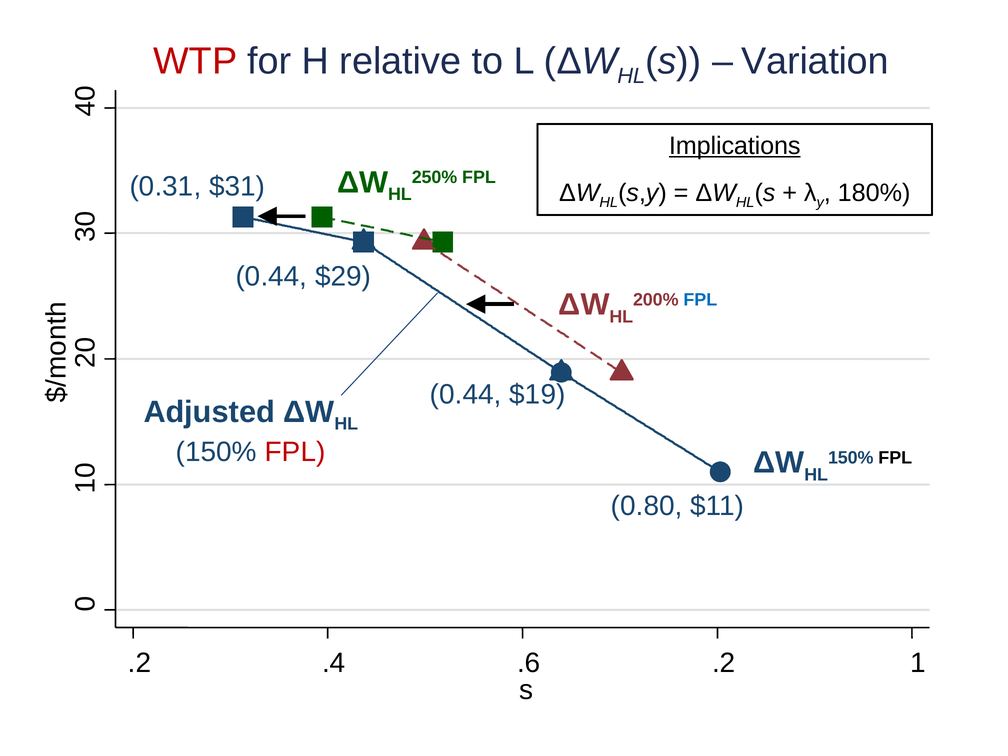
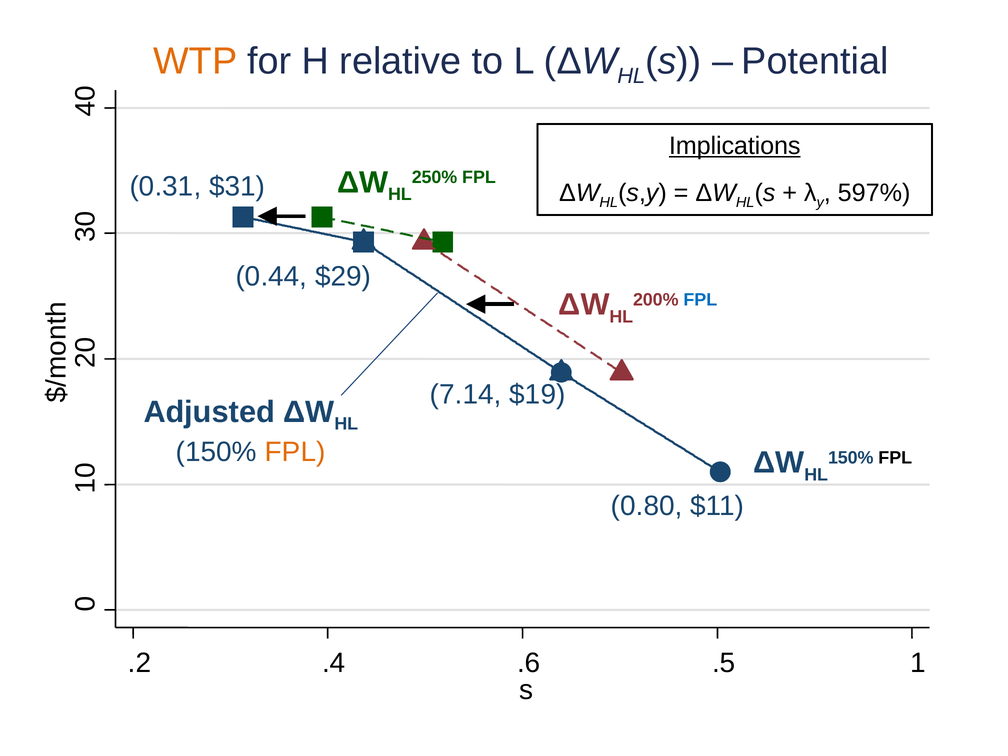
WTP colour: red -> orange (195, 61)
Variation: Variation -> Potential (815, 61)
180%: 180% -> 597% (874, 193)
0.44: 0.44 -> 7.14 (466, 394)
FPL colour: red -> orange (295, 452)
.6 .2: .2 -> .5 (724, 663)
